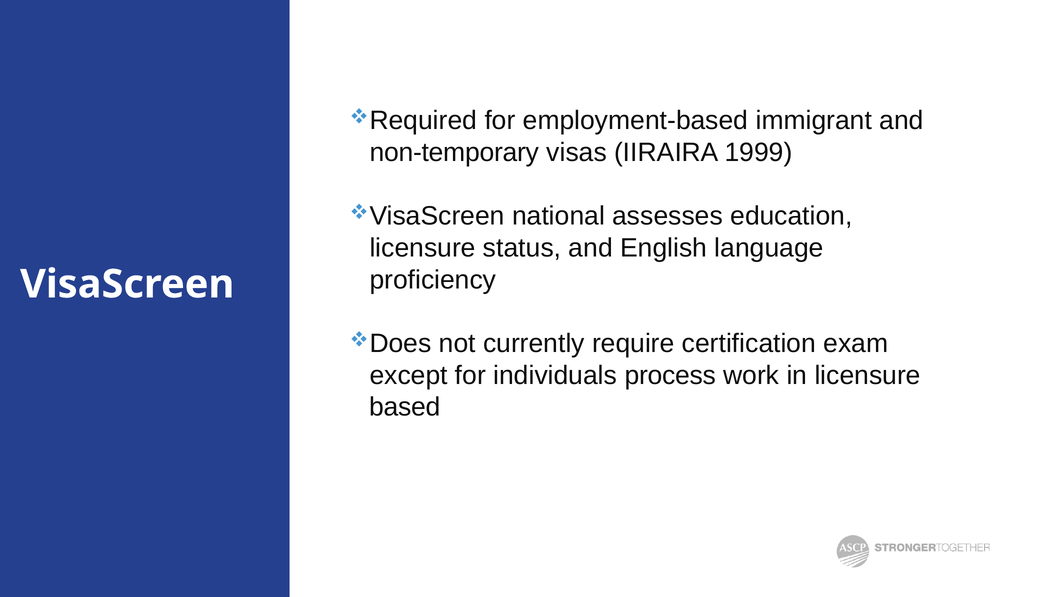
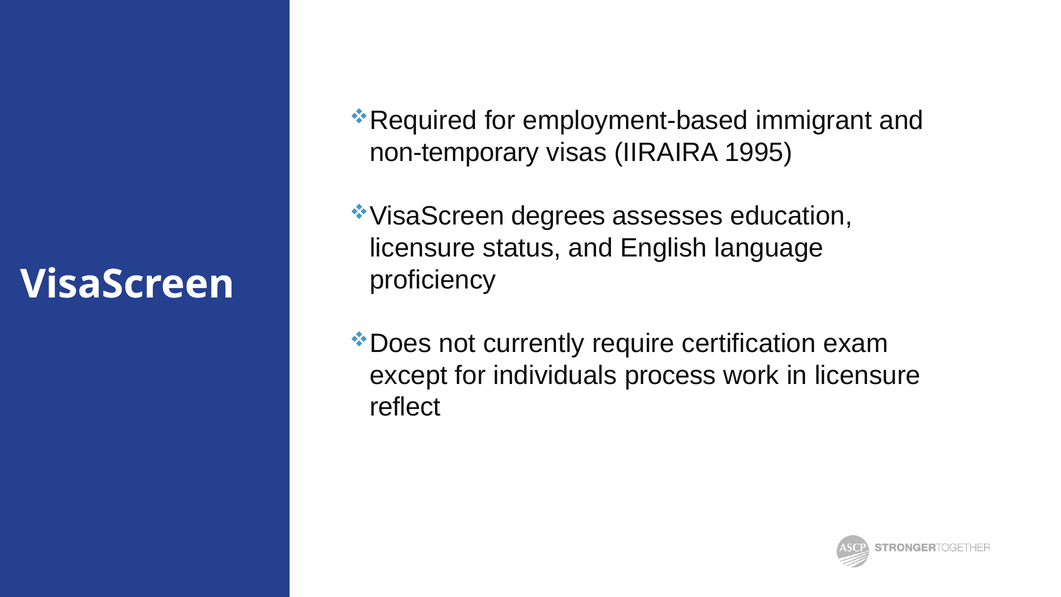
1999: 1999 -> 1995 (759, 152)
national: national -> degrees (559, 216)
based: based -> reflect (405, 407)
